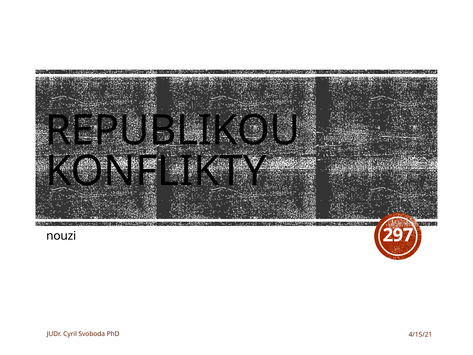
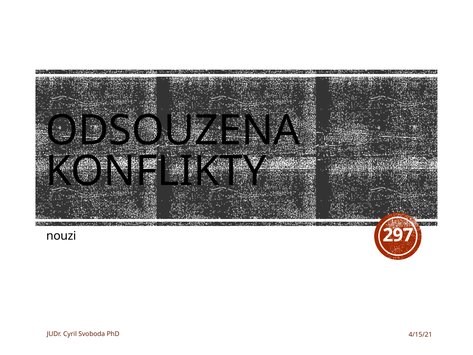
REPUBLIKOU: REPUBLIKOU -> ODSOUZENA (173, 131)
